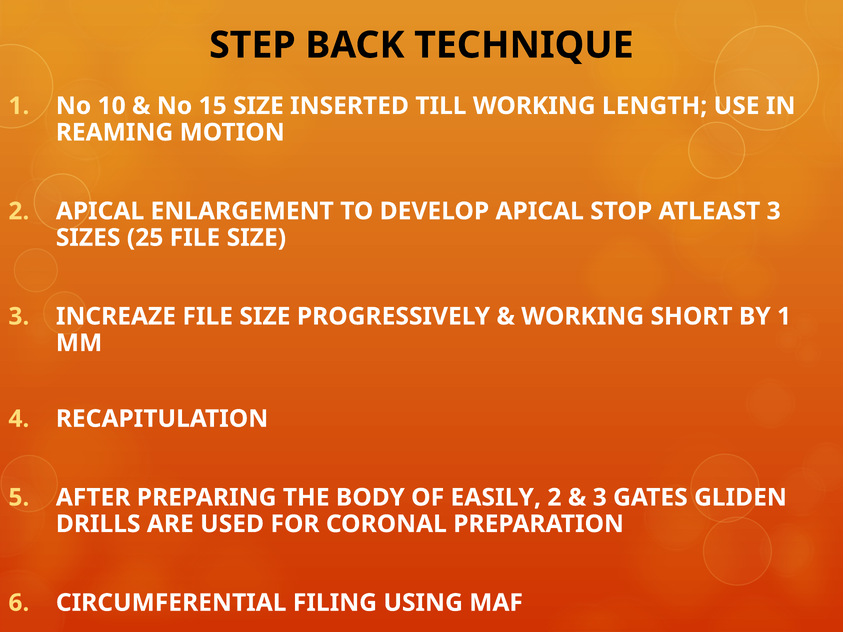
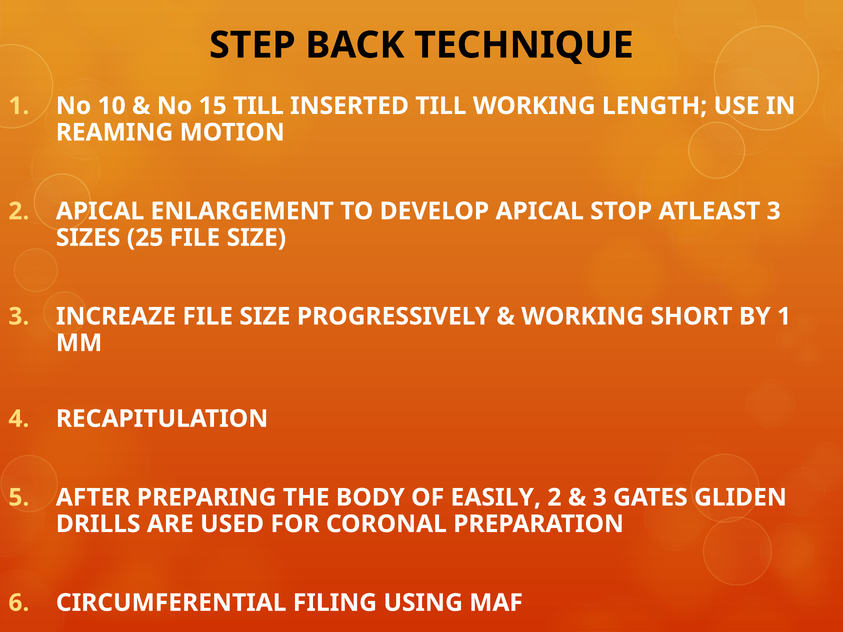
15 SIZE: SIZE -> TILL (258, 106)
